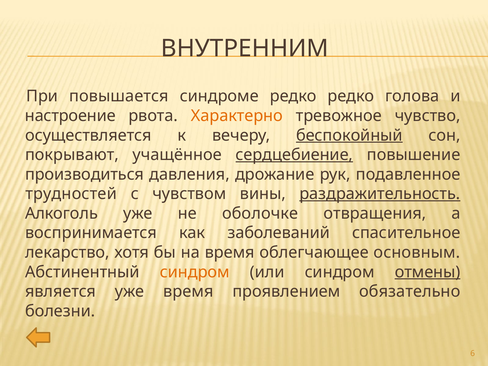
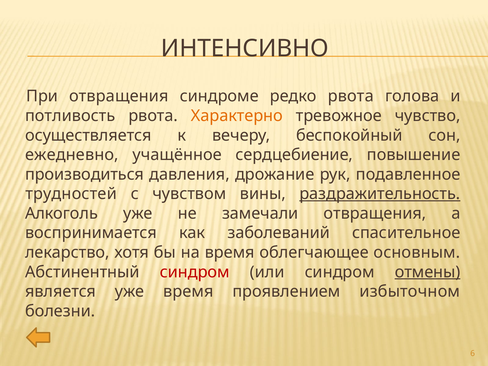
ВНУТРЕННИМ: ВНУТРЕННИМ -> ИНТЕНСИВНО (245, 48)
При повышается: повышается -> отвращения (119, 96)
редко редко: редко -> рвота (351, 96)
настроение: настроение -> потливость (70, 116)
беспокойный underline: present -> none (349, 135)
покрывают: покрывают -> ежедневно (72, 155)
сердцебиение underline: present -> none (294, 155)
оболочке: оболочке -> замечали (260, 213)
синдром colour: orange -> red (195, 272)
обязательно: обязательно -> избыточном (410, 291)
